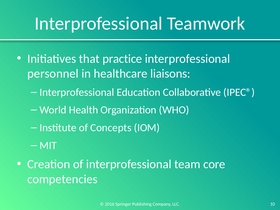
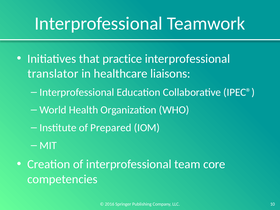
personnel: personnel -> translator (53, 74)
Concepts: Concepts -> Prepared (111, 128)
